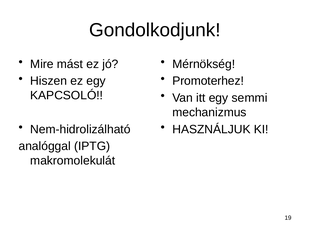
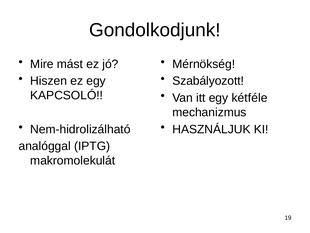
Promoterhez: Promoterhez -> Szabályozott (208, 81)
semmi: semmi -> kétféle (250, 98)
